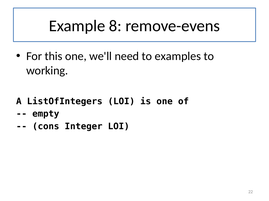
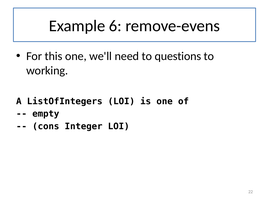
8: 8 -> 6 (115, 26)
examples: examples -> questions (178, 56)
